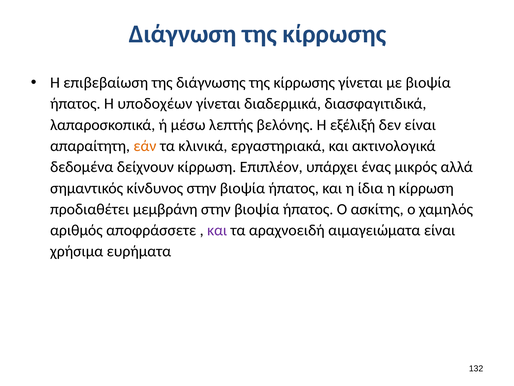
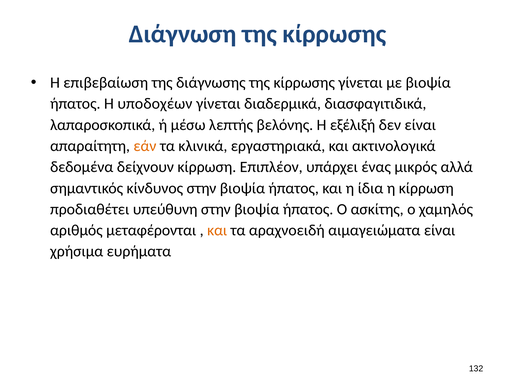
μεμβράνη: μεμβράνη -> υπεύθυνη (165, 209)
αποφράσσετε: αποφράσσετε -> μεταφέρονται (151, 230)
και colour: purple -> orange (217, 230)
